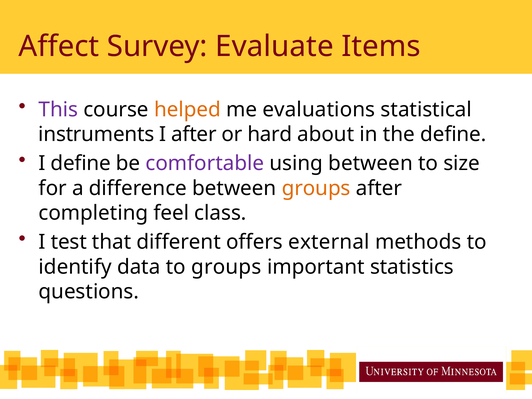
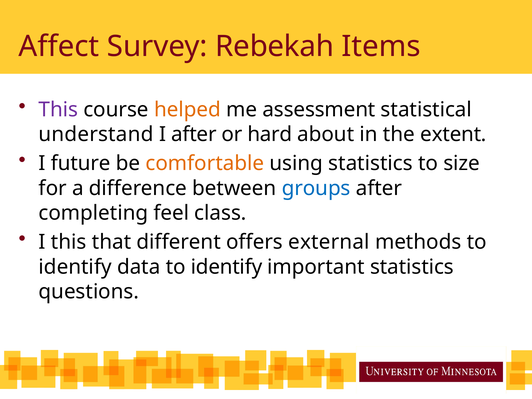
Evaluate: Evaluate -> Rebekah (275, 46)
evaluations: evaluations -> assessment (319, 110)
instruments: instruments -> understand (96, 134)
the define: define -> extent (453, 134)
I define: define -> future (81, 163)
comfortable colour: purple -> orange (205, 163)
using between: between -> statistics (371, 163)
groups colour: orange -> blue (316, 188)
I test: test -> this (69, 242)
data to groups: groups -> identify (226, 267)
